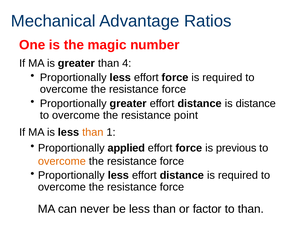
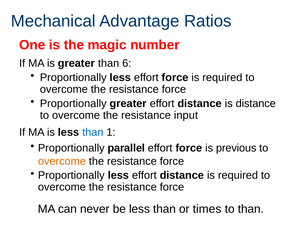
4: 4 -> 6 (127, 63)
point: point -> input (186, 115)
than colour: orange -> blue (93, 133)
applied: applied -> parallel (126, 148)
factor: factor -> times (207, 209)
